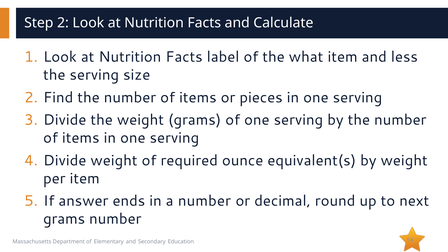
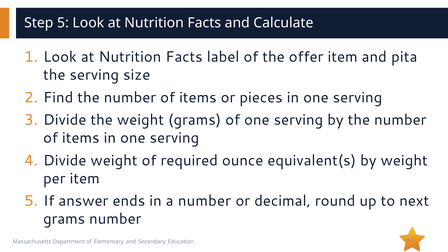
Step 2: 2 -> 5 (63, 23)
what: what -> offer (306, 57)
less: less -> pita (404, 57)
